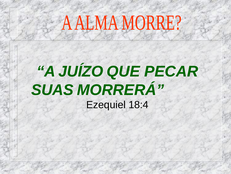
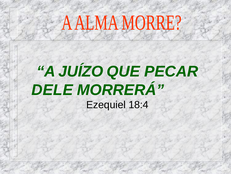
SUAS: SUAS -> DELE (52, 90)
